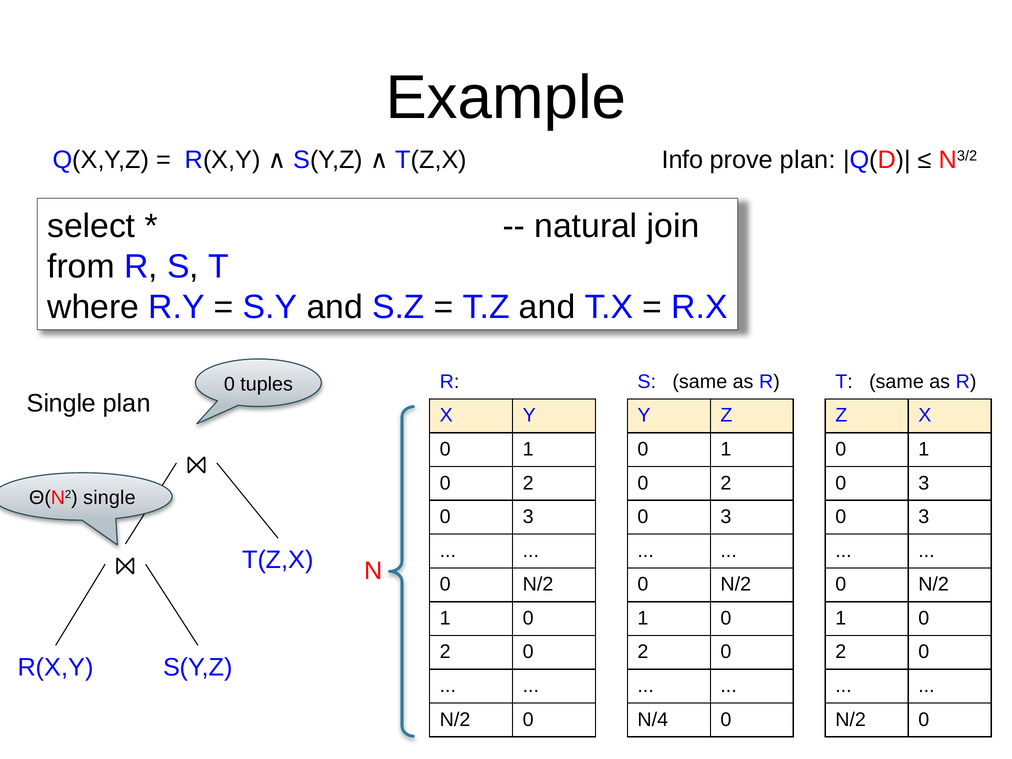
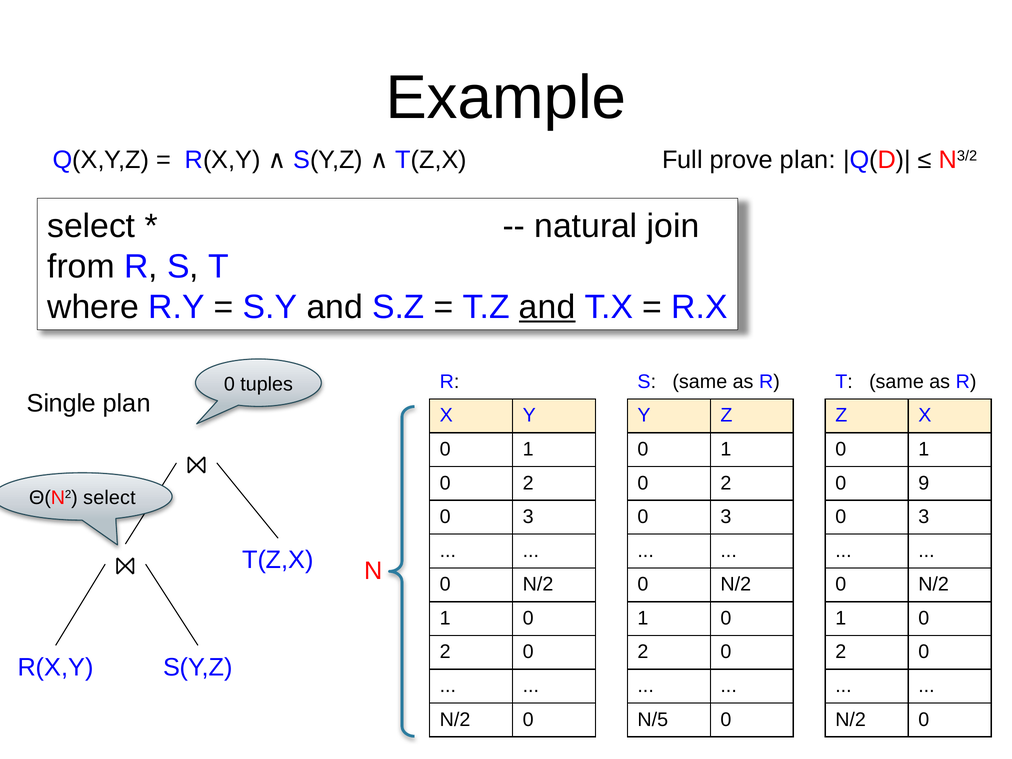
Info: Info -> Full (682, 160)
and underline: none -> present (547, 307)
3: 3 -> 9 (924, 483)
Θ(N2 single: single -> select (109, 498)
N/4: N/4 -> N/5 (653, 720)
